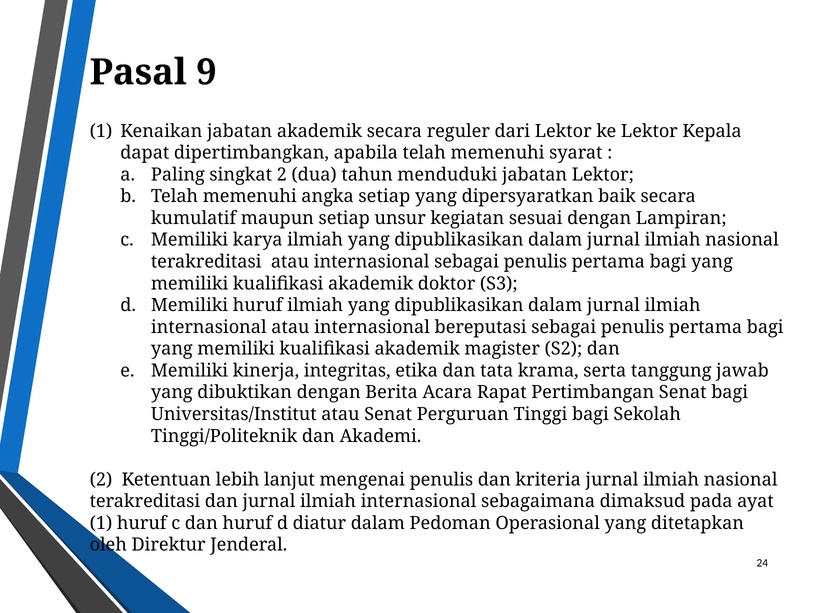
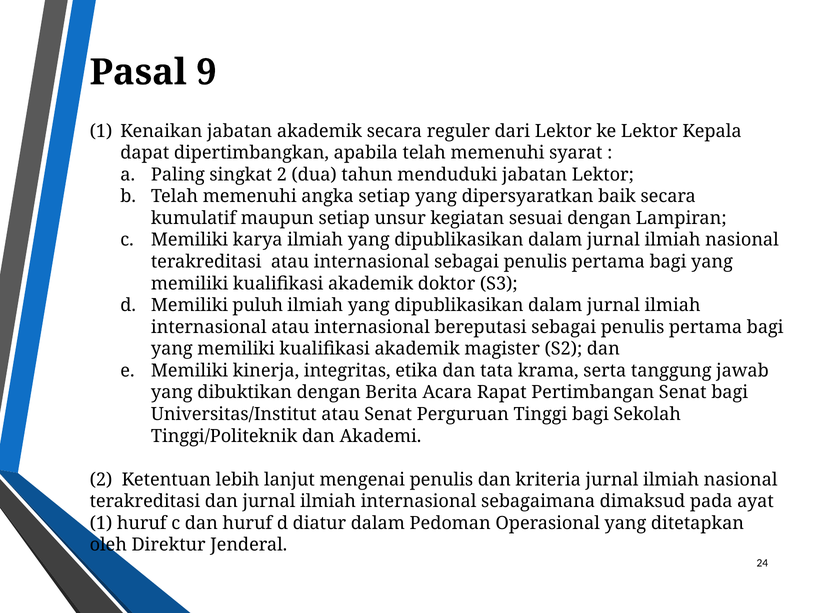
Memiliki huruf: huruf -> puluh (258, 305)
